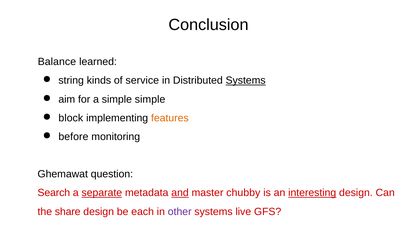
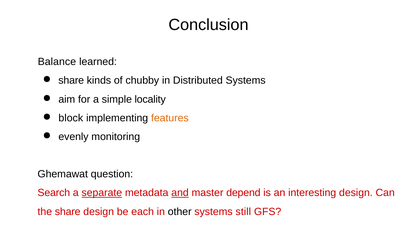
string: string -> share (71, 81)
service: service -> chubby (142, 81)
Systems underline: present -> none (246, 81)
simple simple: simple -> locality (150, 100)
before: before -> evenly (73, 137)
chubby: chubby -> depend (243, 193)
interesting underline: present -> none (312, 193)
other colour: purple -> black (180, 212)
live: live -> still (243, 212)
